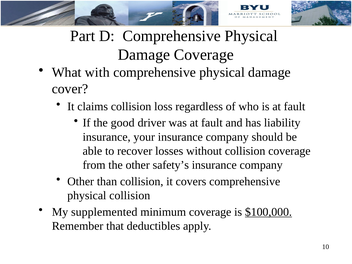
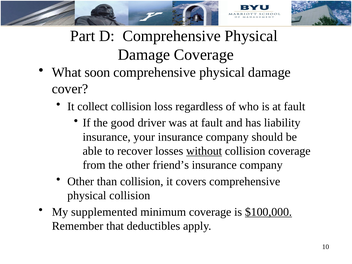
with: with -> soon (97, 72)
claims: claims -> collect (93, 106)
without underline: none -> present (204, 151)
safety’s: safety’s -> friend’s (171, 165)
